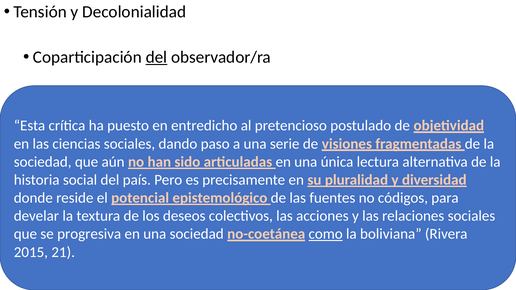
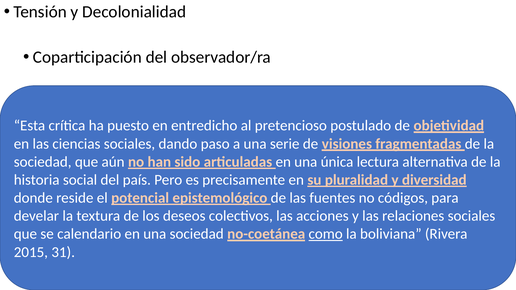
del underline: present -> none (156, 57)
progresiva: progresiva -> calendario (89, 234)
21: 21 -> 31 (63, 252)
